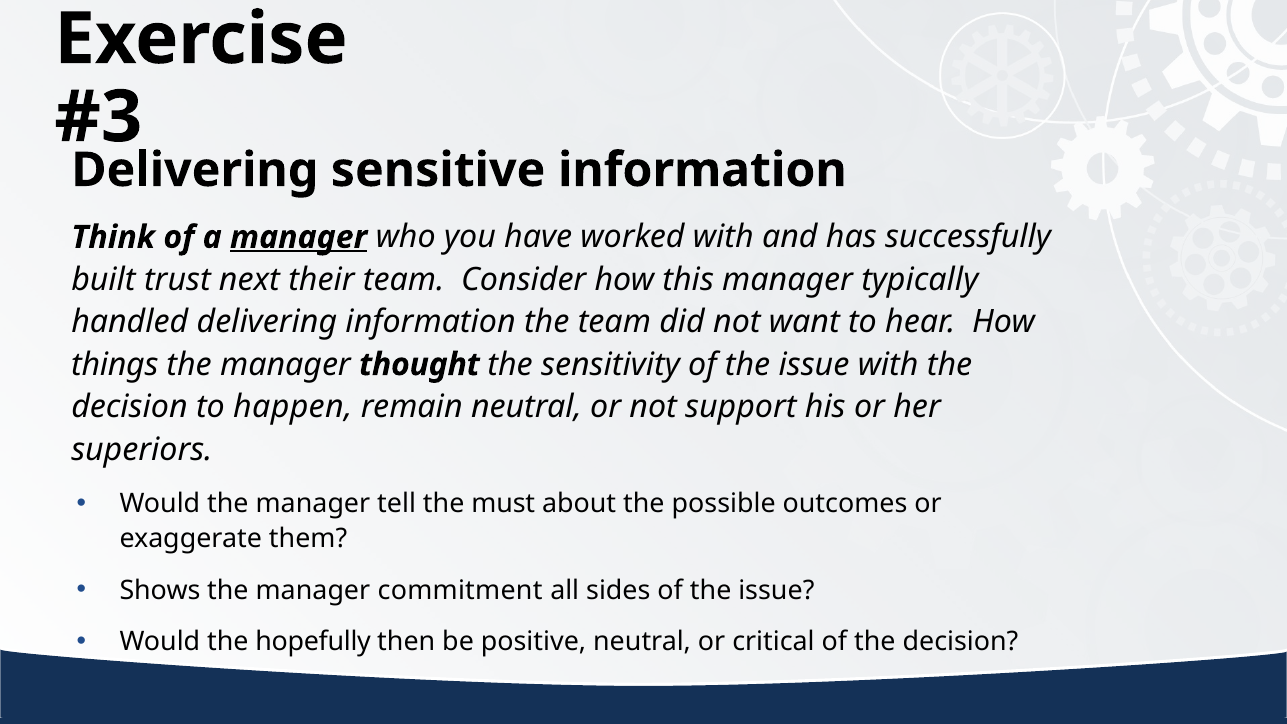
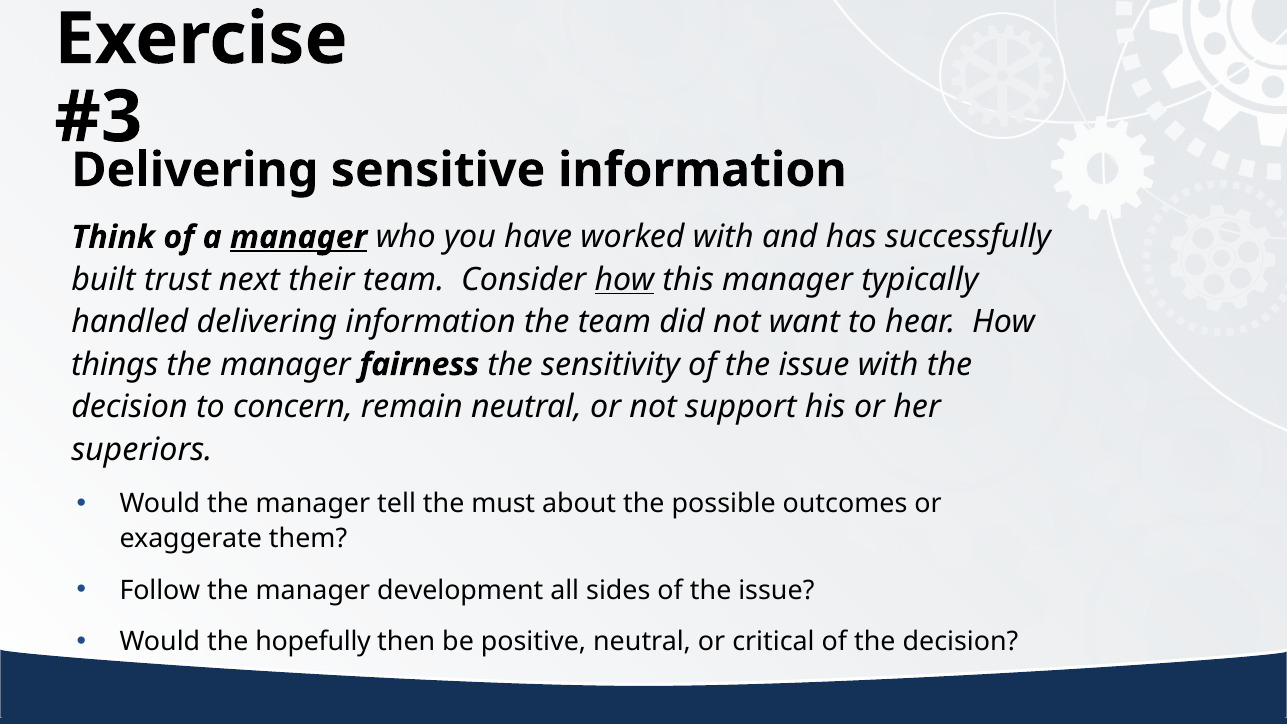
how underline: none -> present (624, 280)
thought: thought -> fairness (419, 365)
happen: happen -> concern (293, 407)
Shows: Shows -> Follow (160, 591)
commitment: commitment -> development (460, 591)
